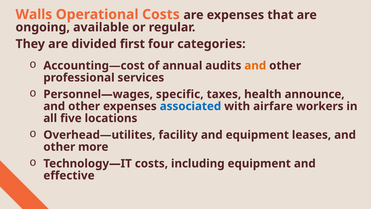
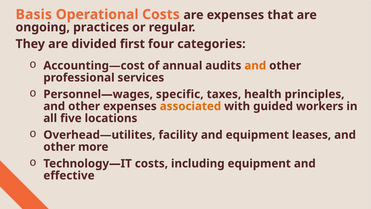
Walls: Walls -> Basis (34, 14)
available: available -> practices (101, 27)
announce: announce -> principles (315, 94)
associated colour: blue -> orange (190, 106)
airfare: airfare -> guided (273, 106)
